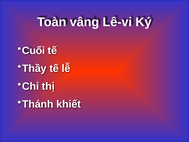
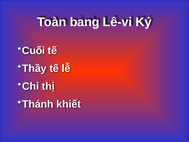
vâng: vâng -> bang (85, 22)
